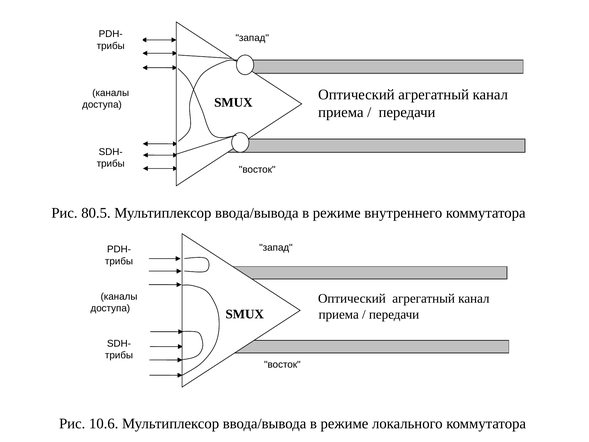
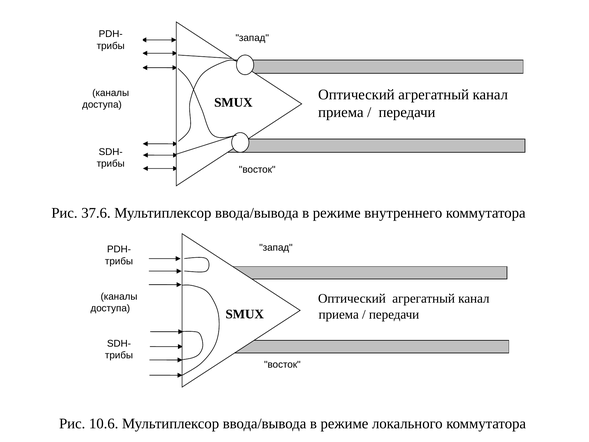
80.5: 80.5 -> 37.6 (96, 213)
